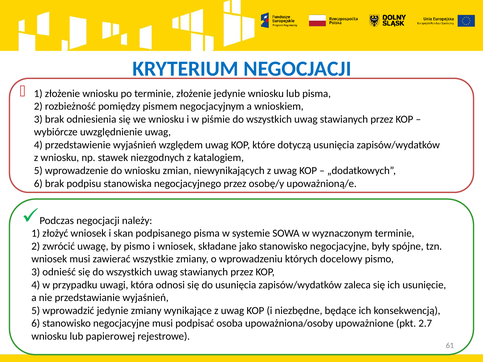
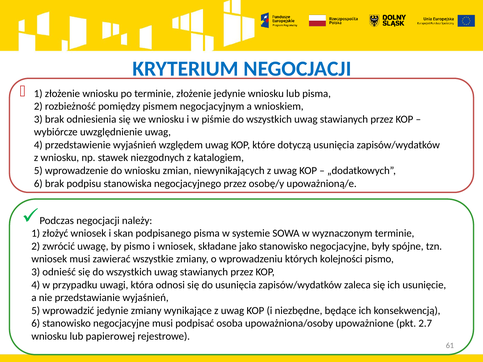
docelowy: docelowy -> kolejności (341, 259)
